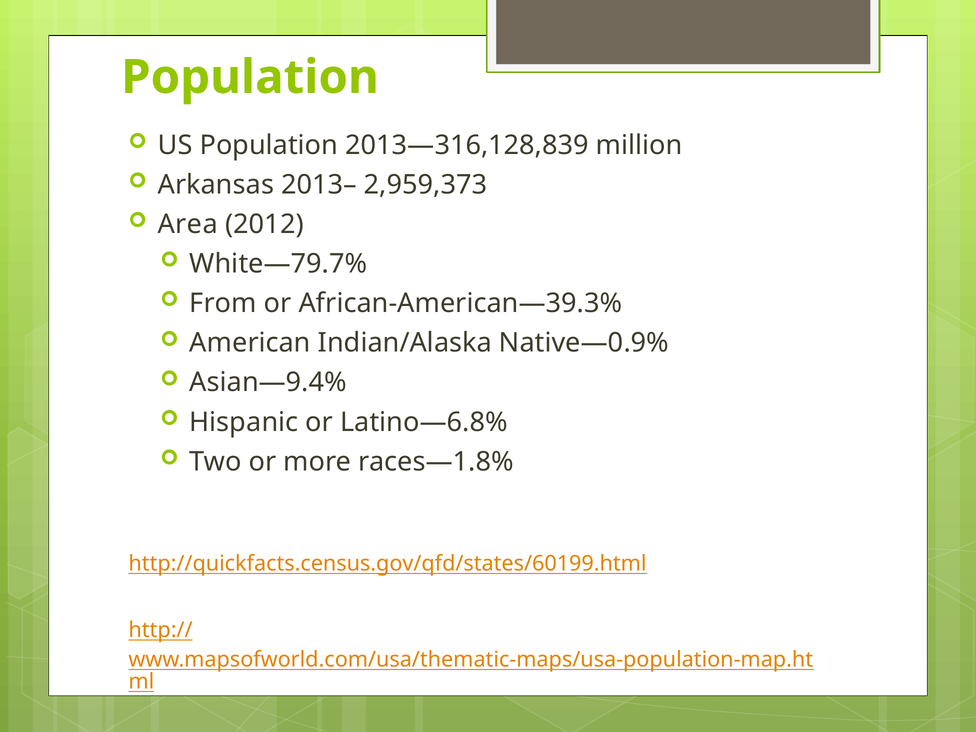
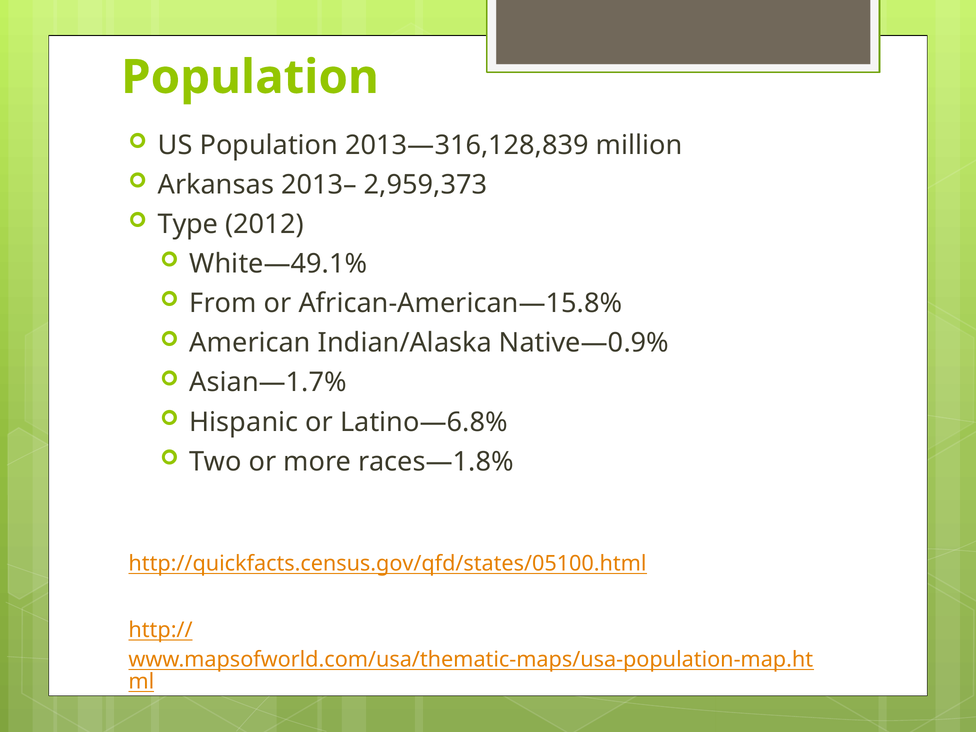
Area: Area -> Type (188, 224)
White—79.7%: White—79.7% -> White—49.1% (278, 264)
African-American—39.3%: African-American—39.3% -> African-American—15.8% (460, 303)
Asian—9.4%: Asian—9.4% -> Asian—1.7% (268, 383)
http://quickfacts.census.gov/qfd/states/60199.html: http://quickfacts.census.gov/qfd/states/60199.html -> http://quickfacts.census.gov/qfd/states/05100.html (388, 564)
